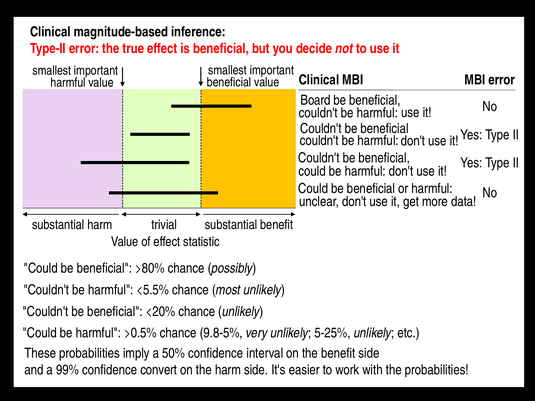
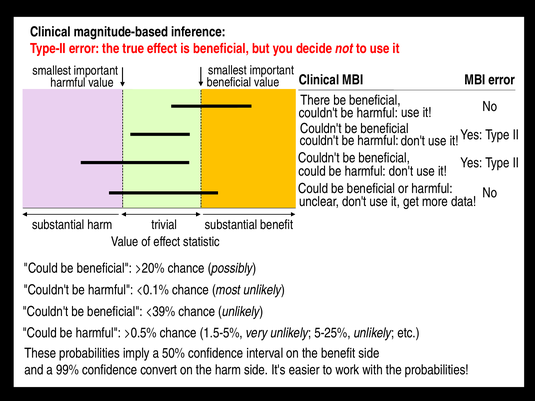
Board: Board -> There (315, 100)
>80%: >80% -> >20% (150, 268)
<5.5%: <5.5% -> <0.1% (153, 290)
<20%: <20% -> <39% (161, 312)
9.8-5%: 9.8-5% -> 1.5-5% (221, 333)
